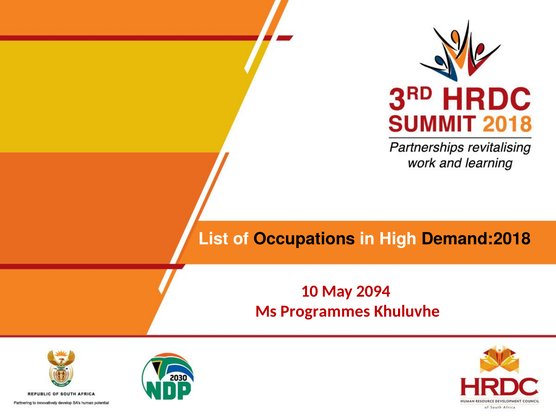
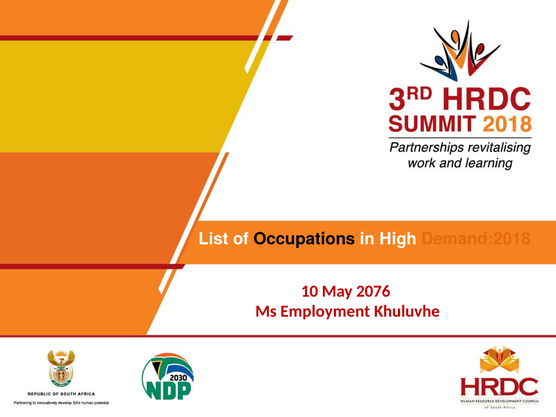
Demand:2018 colour: black -> orange (476, 239)
2094: 2094 -> 2076 (373, 291)
Programmes: Programmes -> Employment (325, 311)
